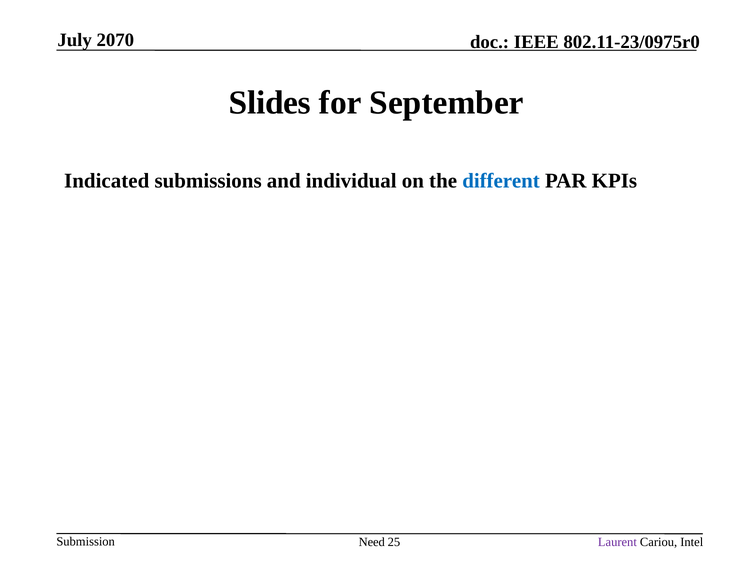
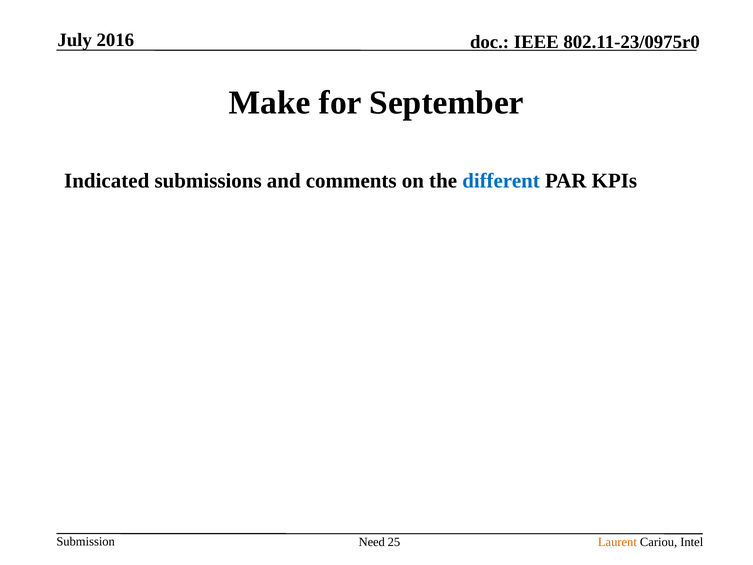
2070: 2070 -> 2016 (115, 40)
Slides: Slides -> Make (270, 103)
individual: individual -> comments (351, 181)
Laurent colour: purple -> orange (617, 542)
